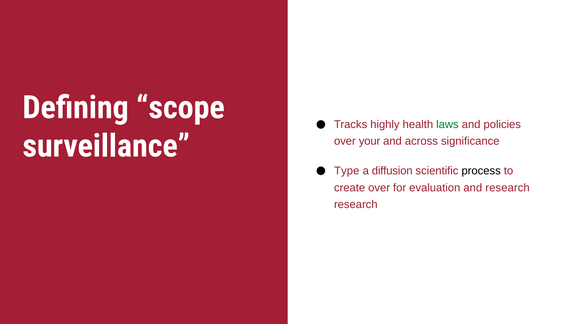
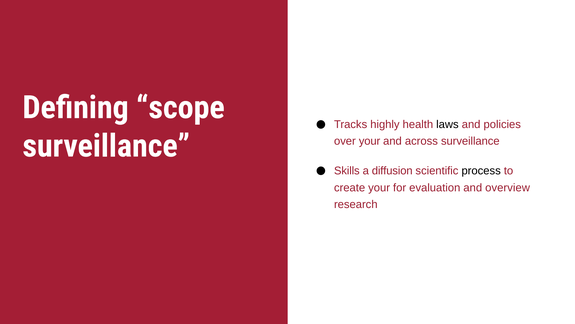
laws colour: green -> black (447, 124)
across significance: significance -> surveillance (470, 141)
Type: Type -> Skills (347, 171)
create over: over -> your (379, 187)
and research: research -> overview (508, 187)
